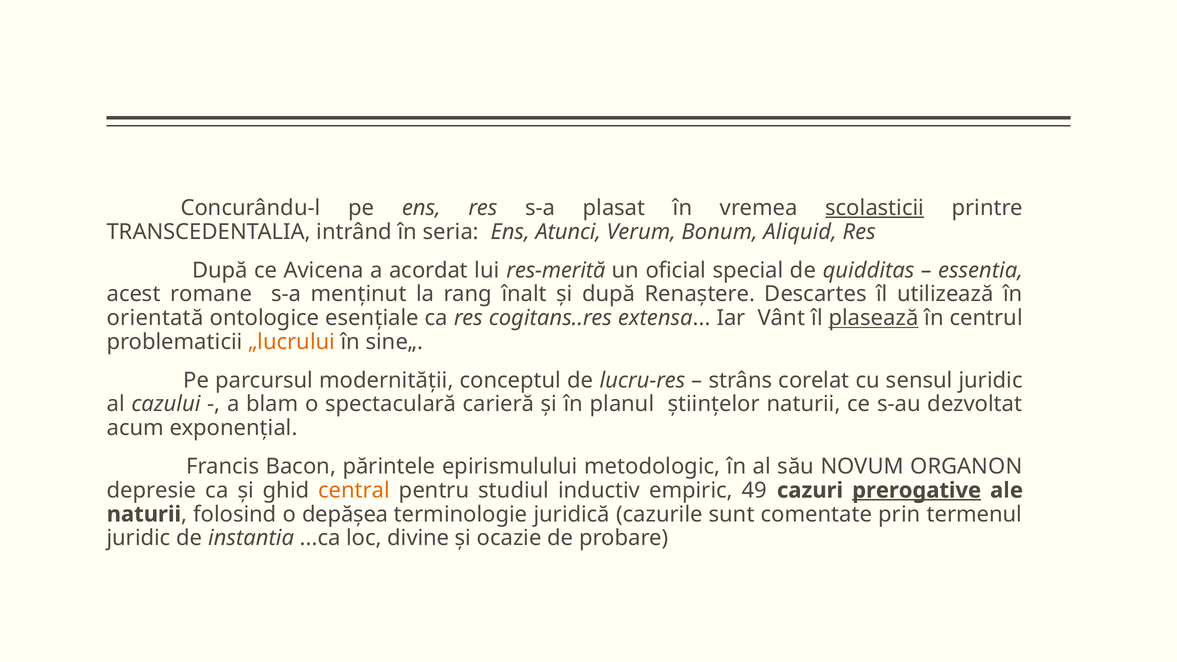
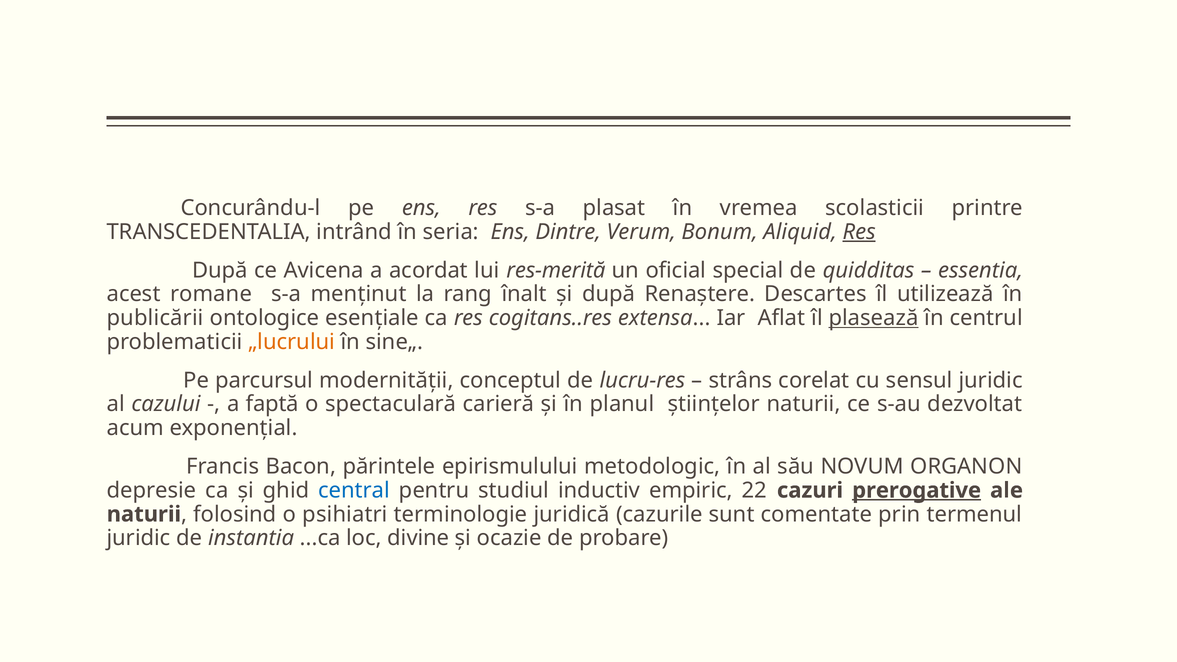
scolasticii underline: present -> none (875, 208)
Atunci: Atunci -> Dintre (568, 232)
Res underline: none -> present (859, 232)
orientată: orientată -> publicării (155, 318)
Vânt: Vânt -> Aflat (781, 318)
blam: blam -> faptă (272, 404)
central colour: orange -> blue (354, 490)
49: 49 -> 22 (754, 490)
depășea: depășea -> psihiatri (345, 514)
